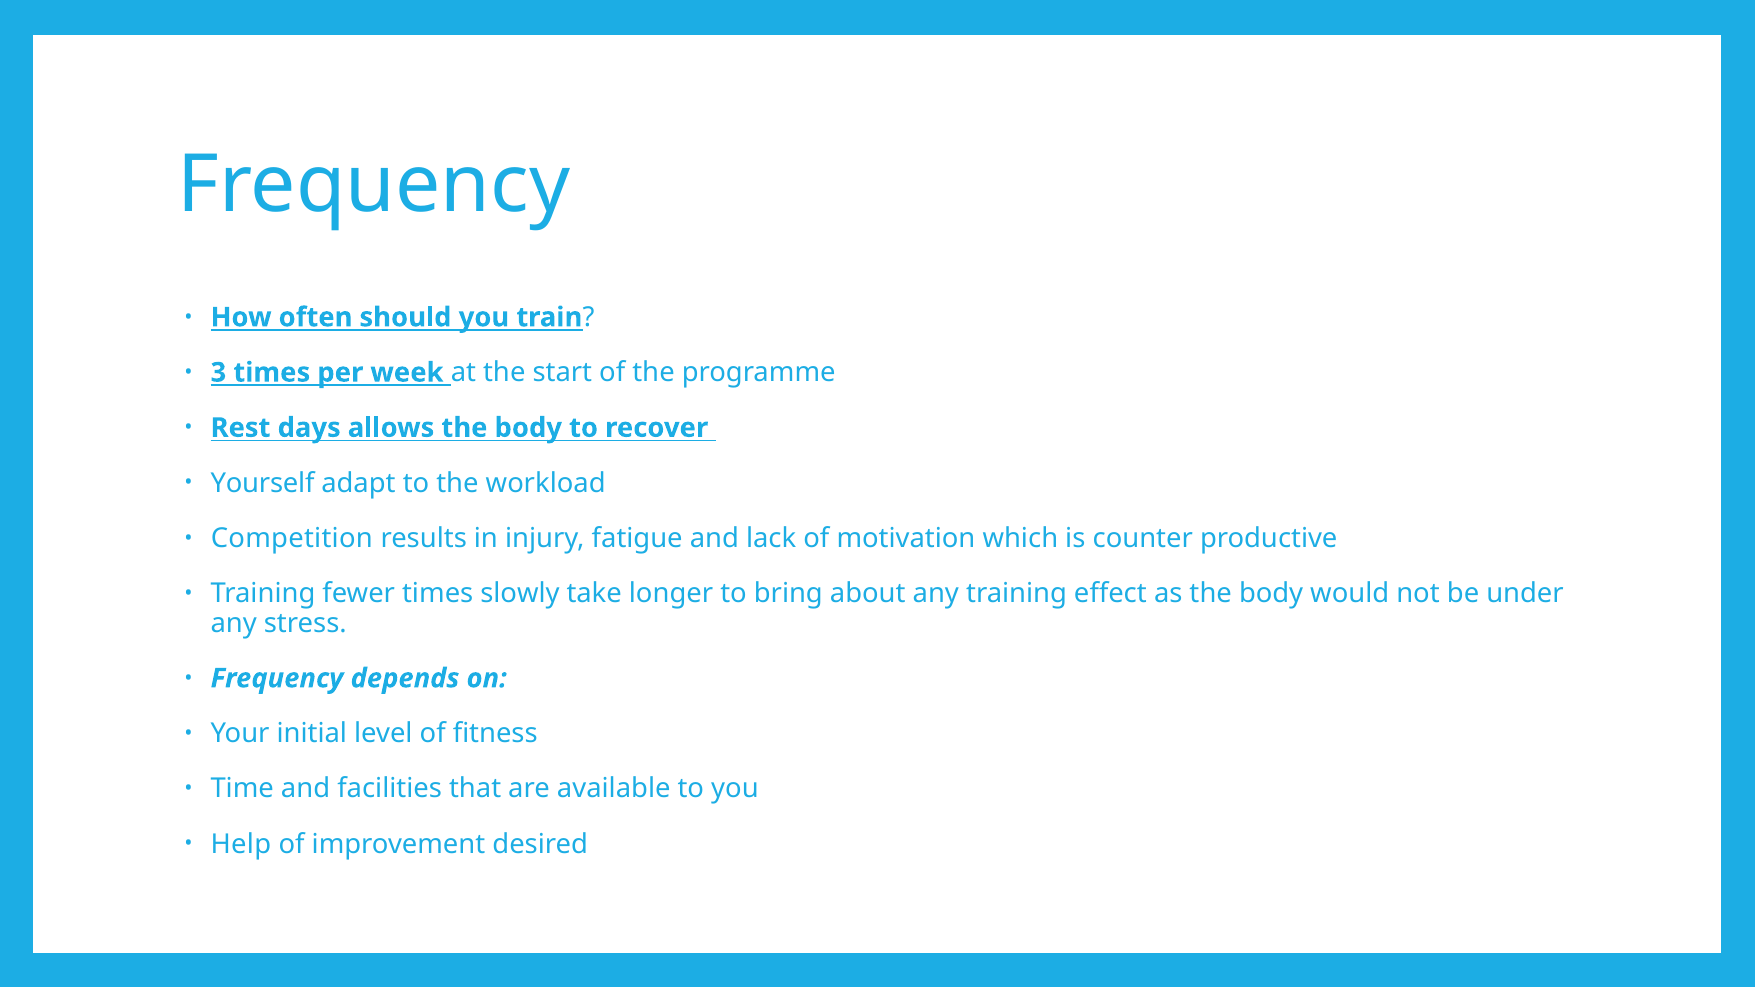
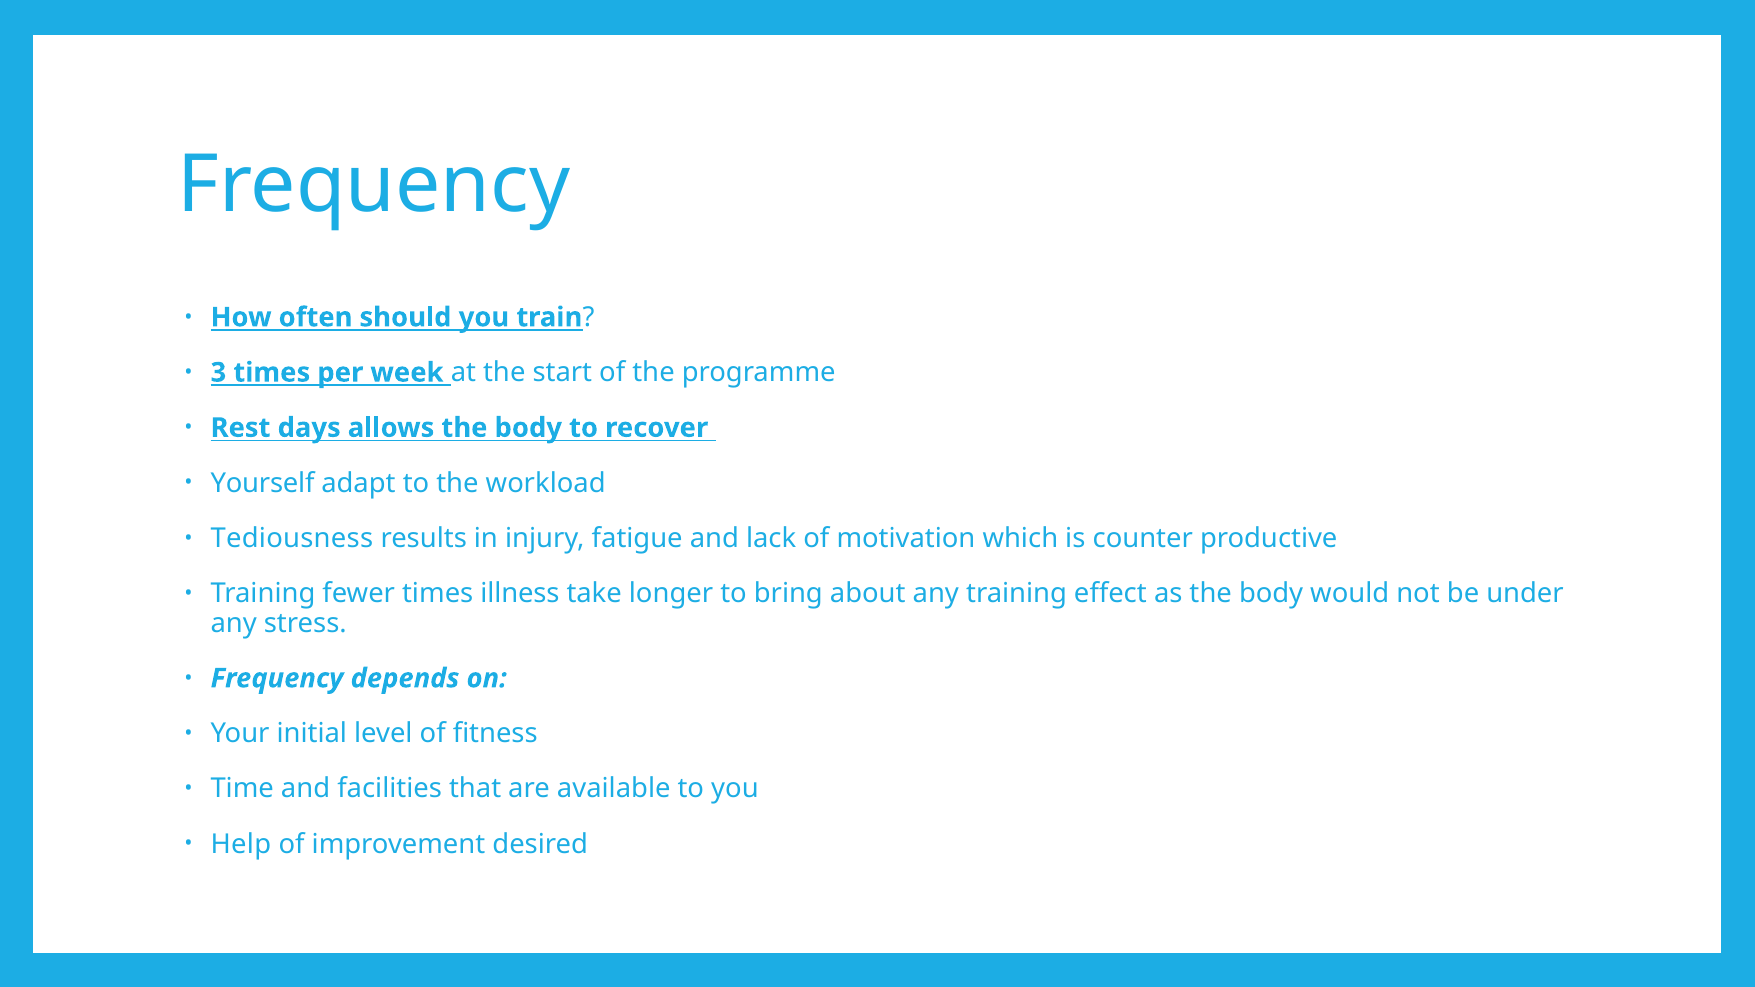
Competition: Competition -> Tediousness (292, 538)
slowly: slowly -> illness (520, 594)
